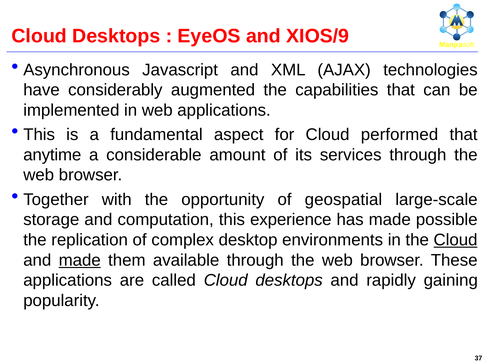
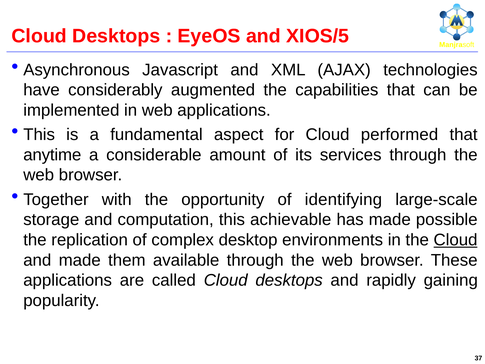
XIOS/9: XIOS/9 -> XIOS/5 (318, 36)
geospatial: geospatial -> identifying (343, 199)
experience: experience -> achievable (291, 220)
made underline: present -> none (80, 260)
